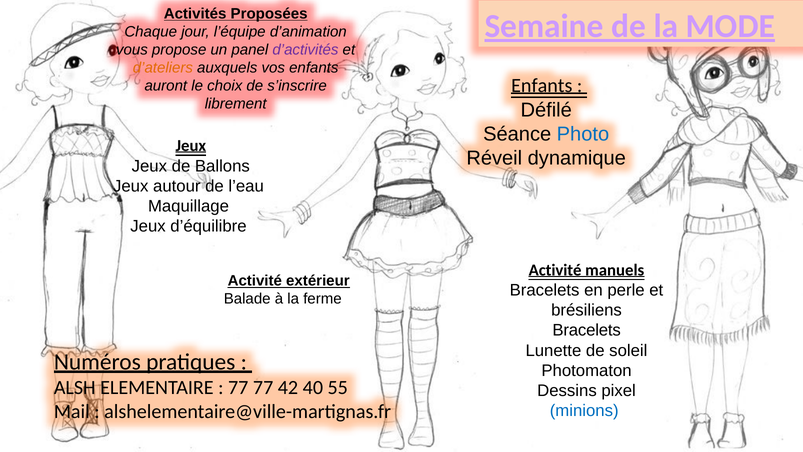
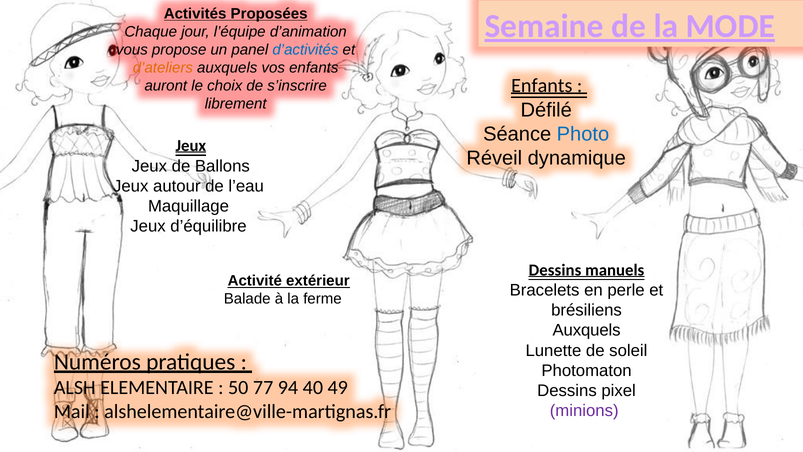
d’activités colour: purple -> blue (305, 50)
Activité: Activité -> Dessins (555, 270)
Bracelets: Bracelets -> Auxquels (587, 330)
77: 77 -> 50 (238, 387)
42: 42 -> 94 (288, 387)
55: 55 -> 49 (338, 387)
minions colour: blue -> purple (584, 411)
